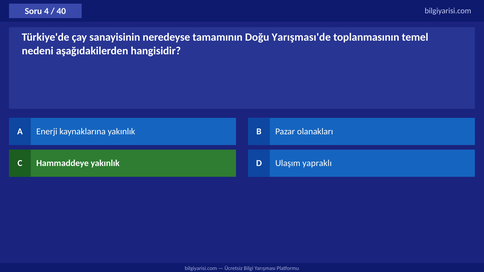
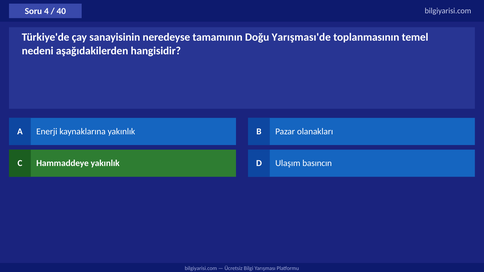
yapraklı: yapraklı -> basıncın (317, 163)
